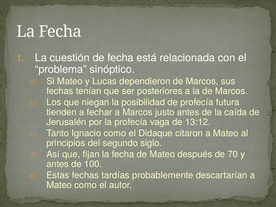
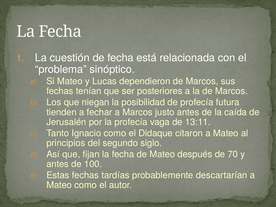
13:12: 13:12 -> 13:11 (198, 122)
